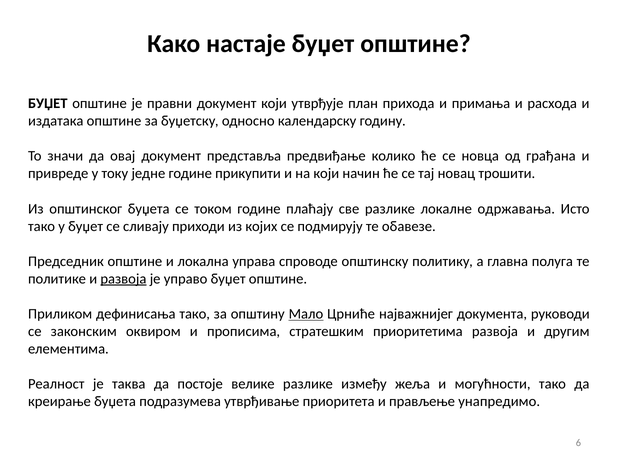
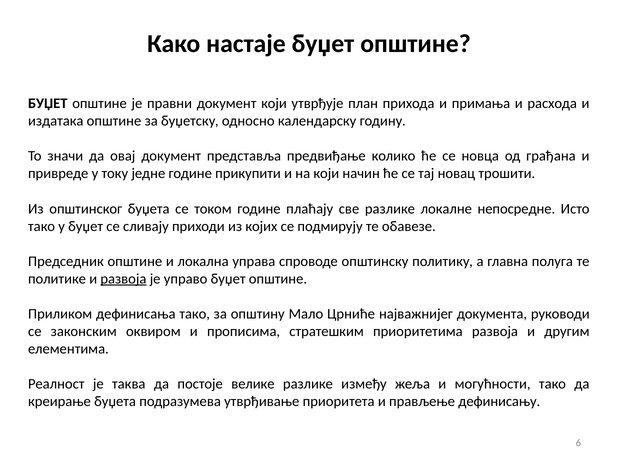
одржавања: одржавања -> непосредне (516, 208)
Мало underline: present -> none (306, 314)
унапредимо: унапредимо -> дефинисању (499, 401)
